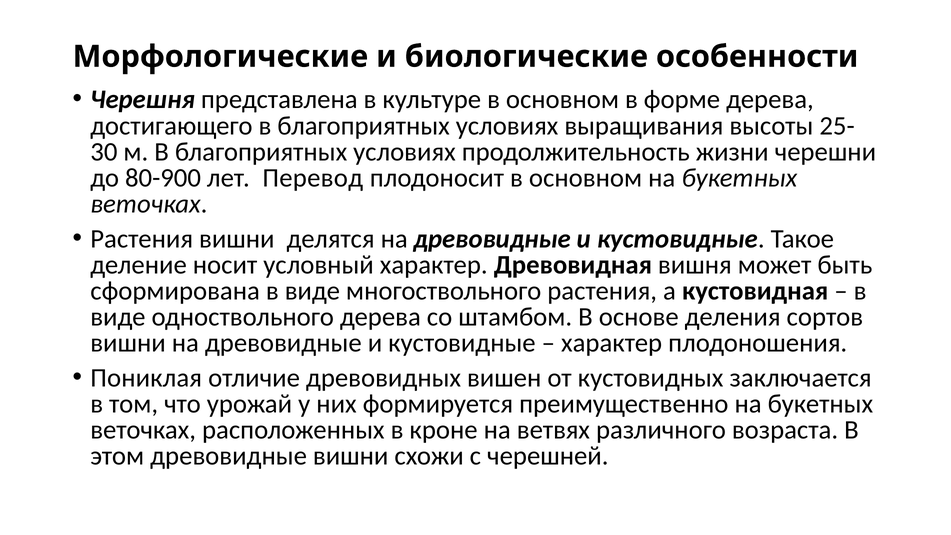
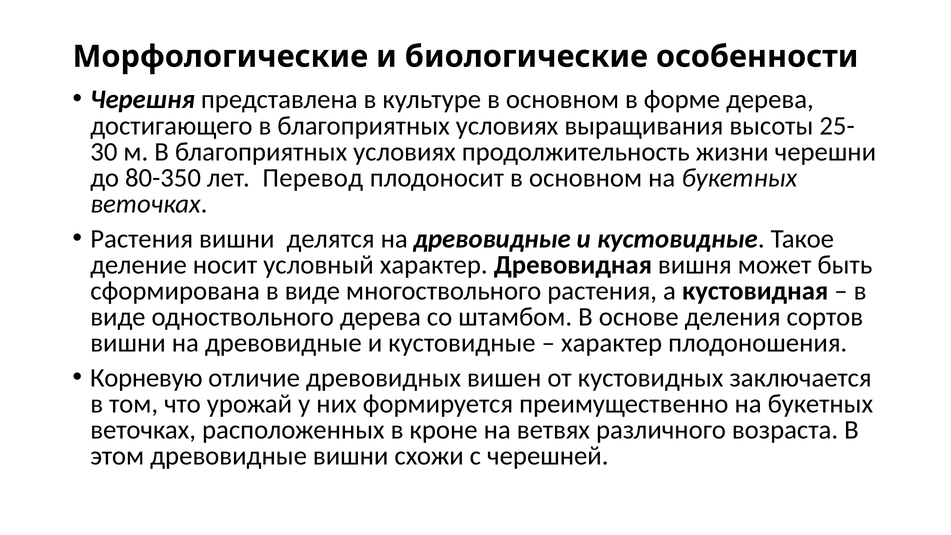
80-900: 80-900 -> 80-350 (163, 178)
Пониклая: Пониклая -> Корневую (146, 378)
